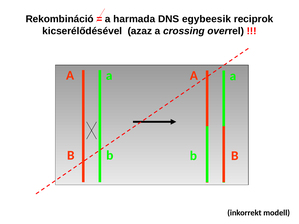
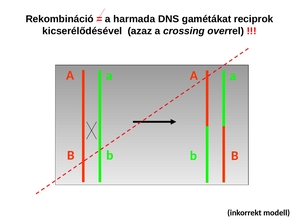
egybeesik: egybeesik -> gamétákat (207, 19)
